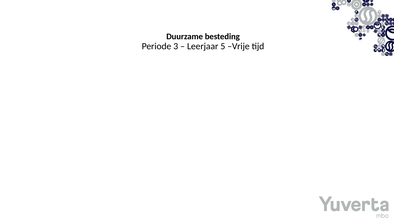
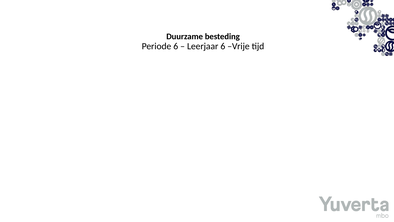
Periode 3: 3 -> 6 (176, 46)
Leerjaar 5: 5 -> 6 (223, 46)
